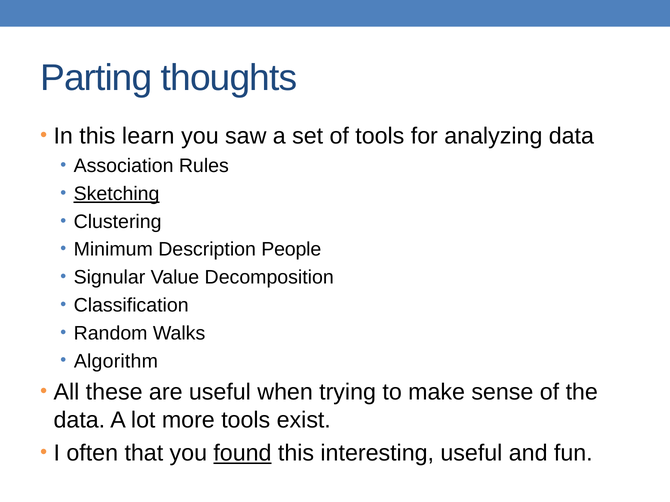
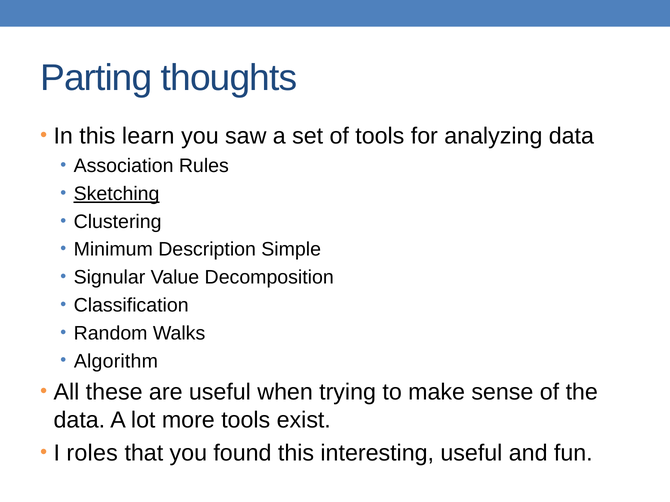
People: People -> Simple (291, 250)
often: often -> roles (92, 454)
found underline: present -> none (242, 454)
